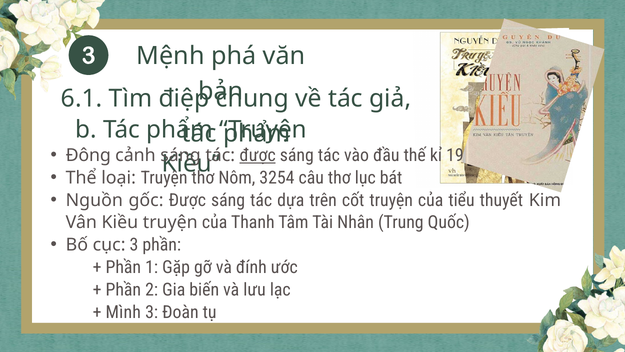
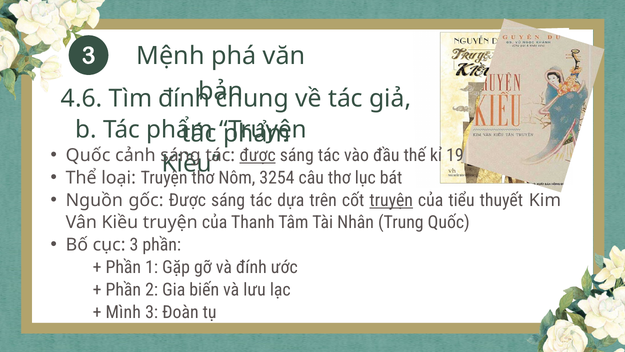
6.1: 6.1 -> 4.6 (82, 99)
Tìm điệp: điệp -> đính (184, 99)
Đông: Đông -> Quốc (88, 155)
truyện underline: none -> present (391, 200)
